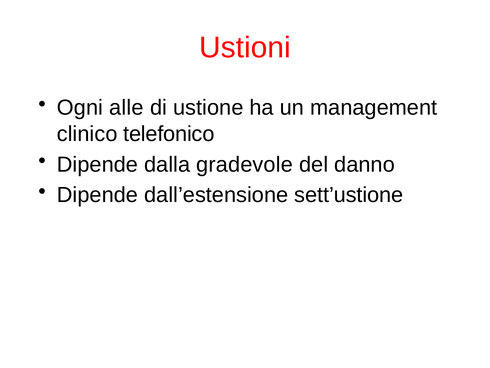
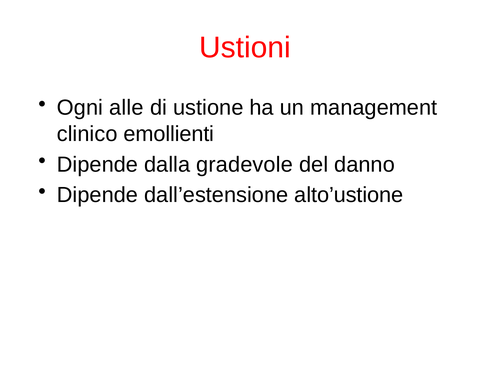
telefonico: telefonico -> emollienti (169, 134)
sett’ustione: sett’ustione -> alto’ustione (349, 195)
